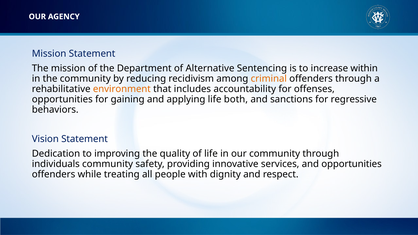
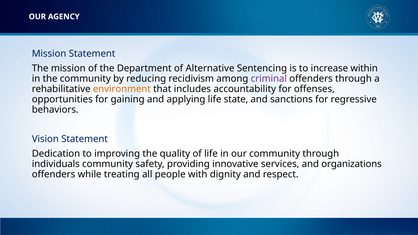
criminal colour: orange -> purple (269, 79)
both: both -> state (236, 99)
and opportunities: opportunities -> organizations (352, 164)
